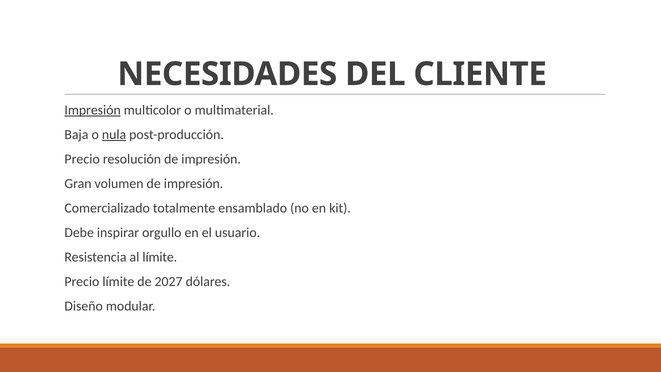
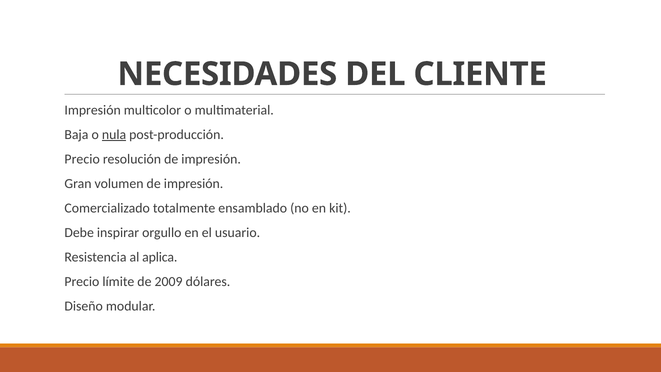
Impresión underline: present -> none (93, 110)
al límite: límite -> aplica (160, 257)
2027: 2027 -> 2009 (169, 282)
